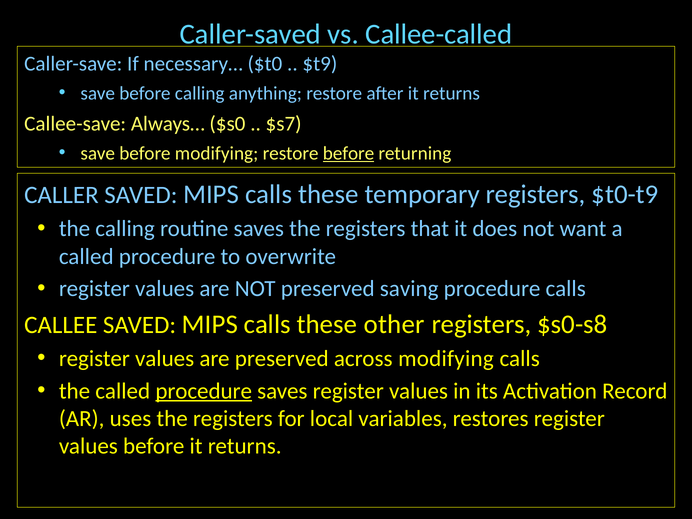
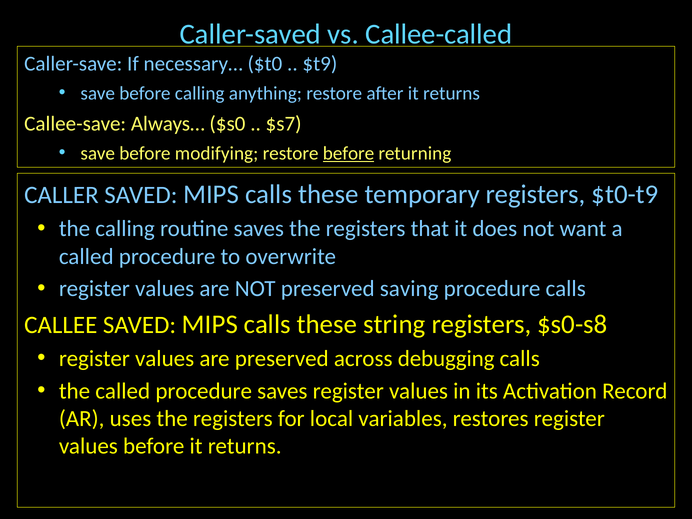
other: other -> string (394, 324)
across modifying: modifying -> debugging (446, 359)
procedure underline: present -> none (204, 391)
